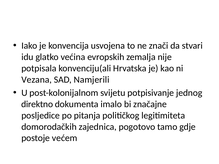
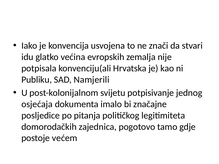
Vezana: Vezana -> Publiku (37, 80)
direktno: direktno -> osjećaja (37, 104)
